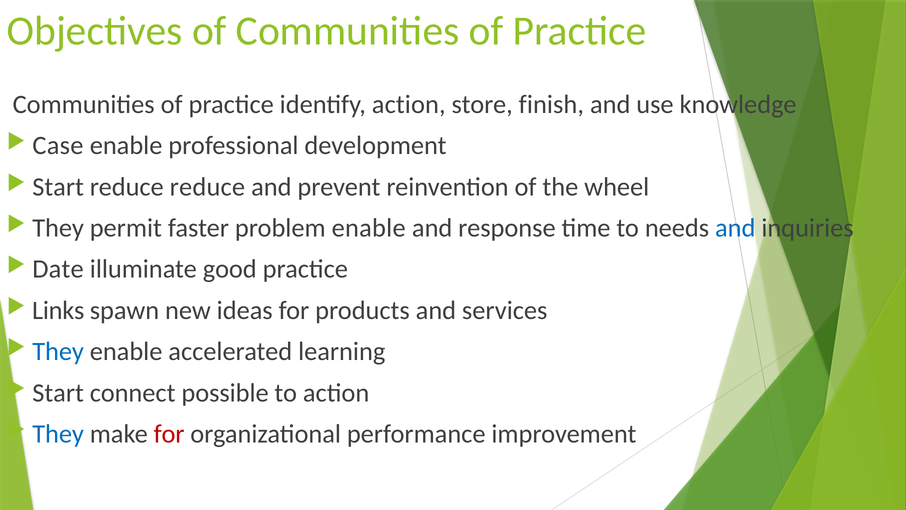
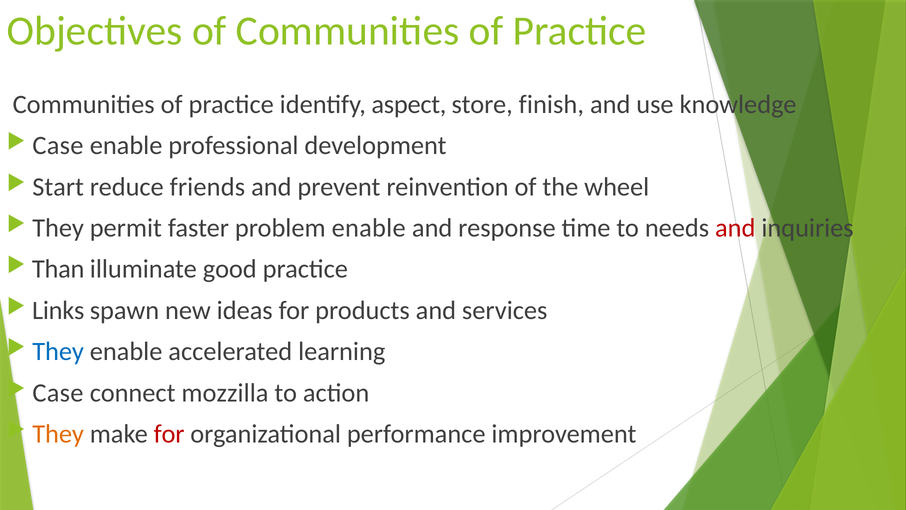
identify action: action -> aspect (409, 104)
reduce reduce: reduce -> friends (207, 187)
and colour: blue -> red (735, 228)
Date: Date -> Than (58, 269)
Start: Start -> Case (58, 393)
possible: possible -> mozzilla (225, 393)
They colour: blue -> orange (58, 434)
